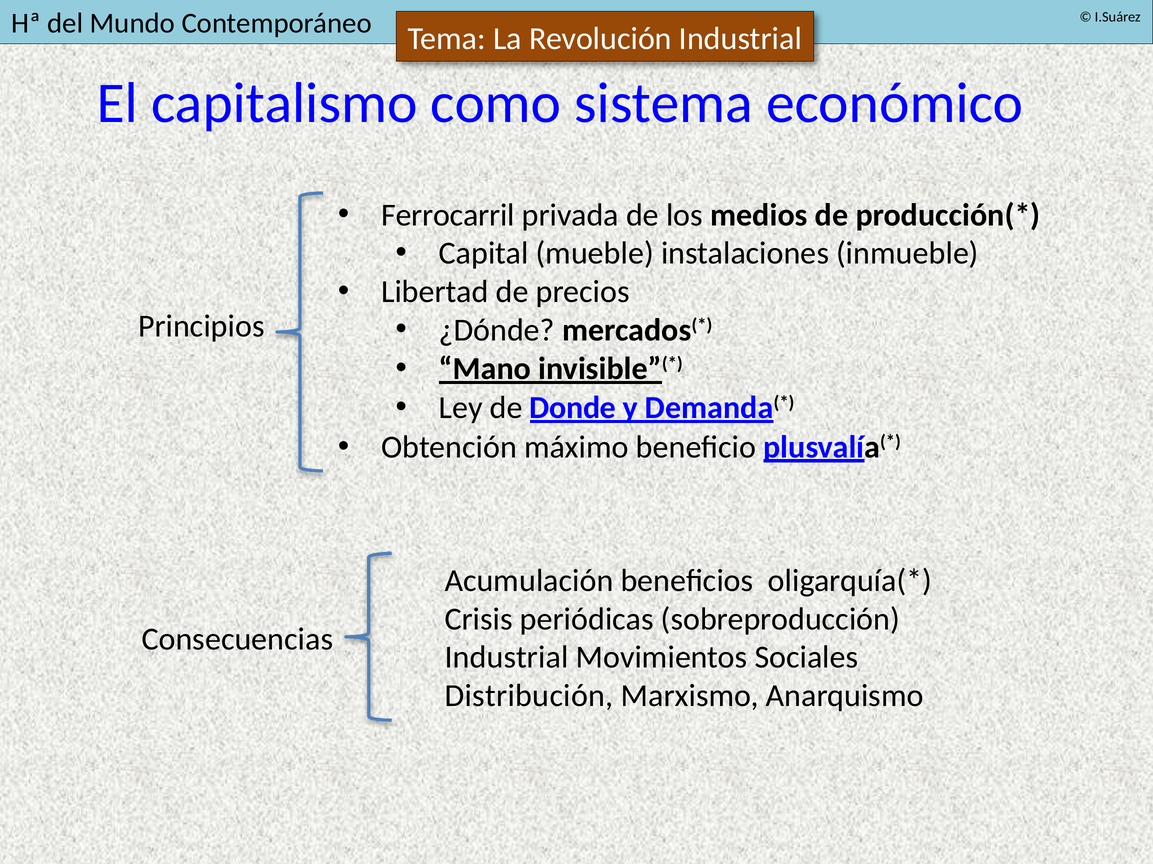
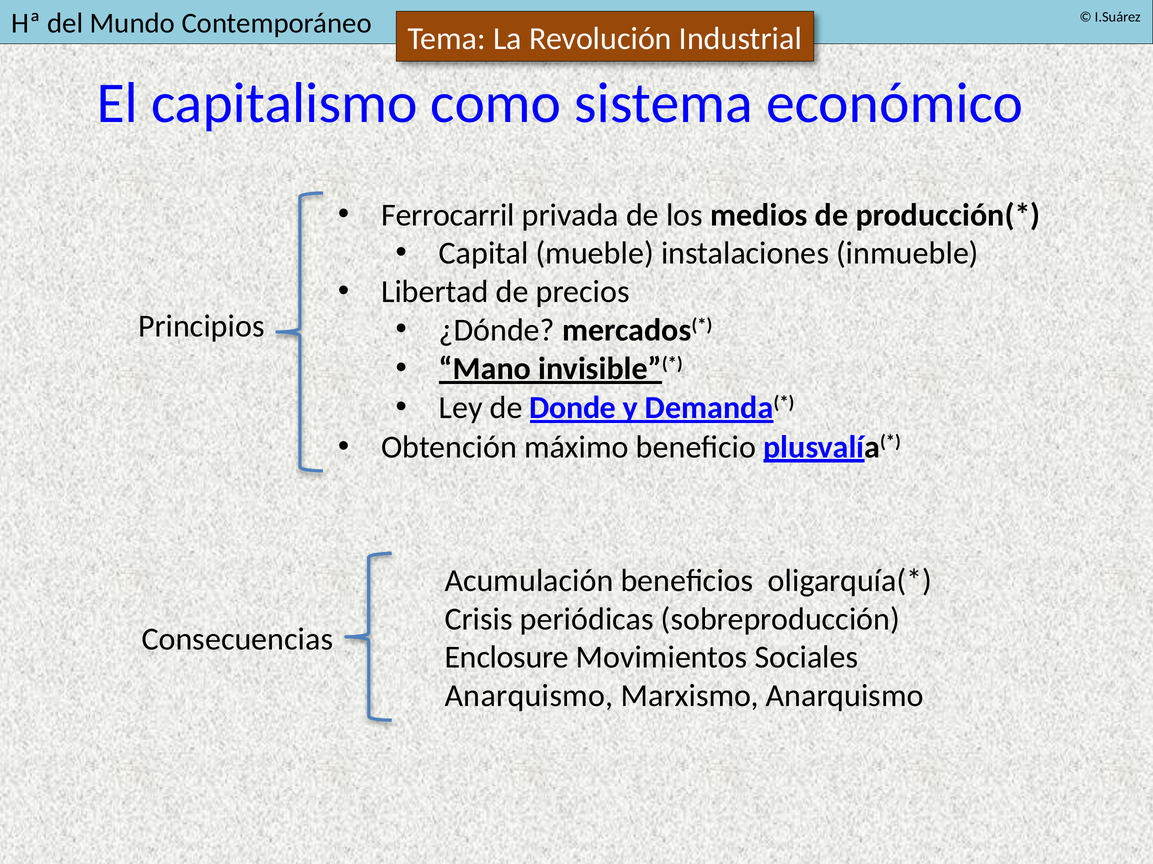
Industrial: Industrial -> Enclosure (507, 658)
Distribución: Distribución -> Anarquismo (529, 696)
